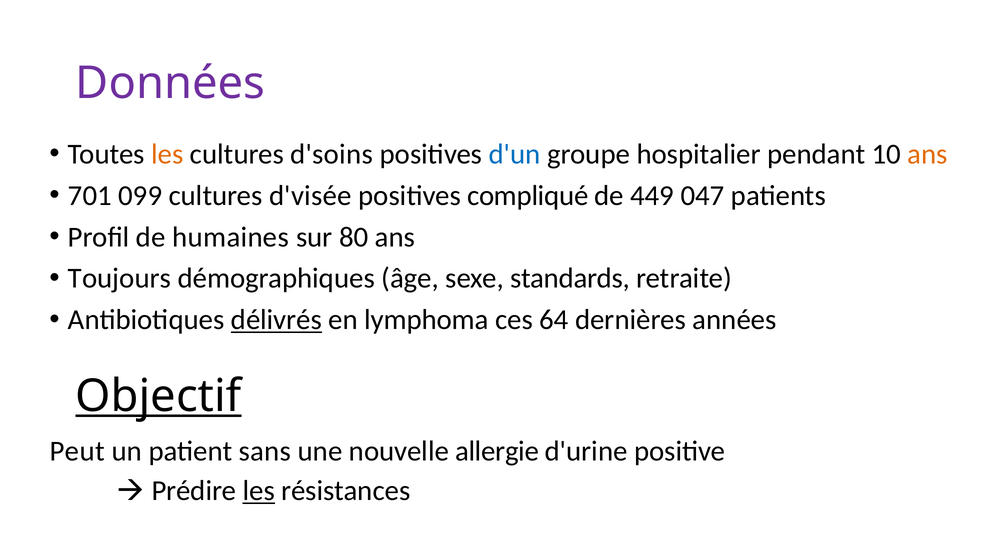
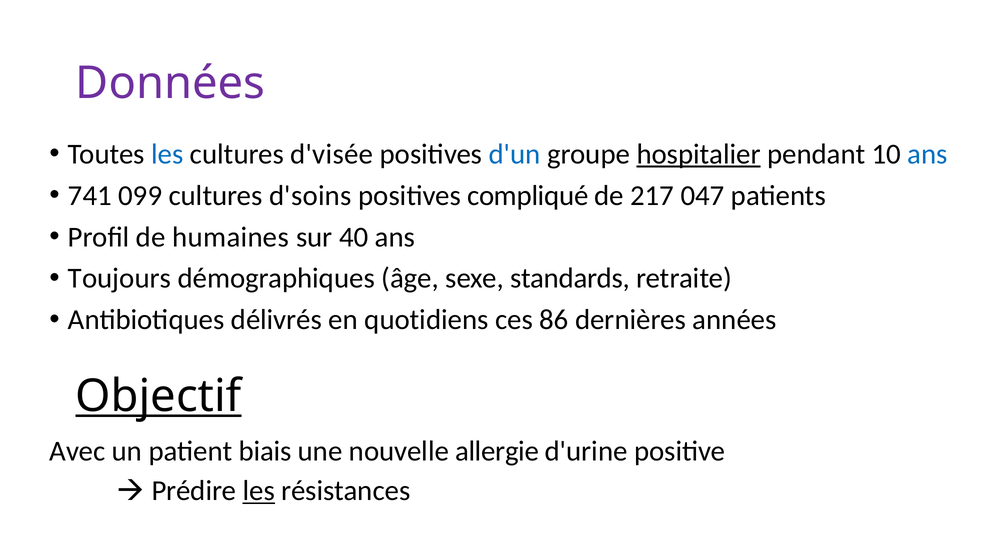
les colour: orange -> blue (167, 154)
d'soins: d'soins -> d'visée (332, 154)
hospitalier underline: none -> present (699, 154)
ans colour: orange -> blue (928, 154)
701: 701 -> 741 (90, 195)
d'visée: d'visée -> d'soins (310, 195)
449: 449 -> 217 (652, 195)
80: 80 -> 40 (354, 237)
délivrés underline: present -> none (276, 320)
lymphoma: lymphoma -> quotidiens (426, 320)
64: 64 -> 86 (554, 320)
Peut: Peut -> Avec (77, 451)
sans: sans -> biais (265, 451)
